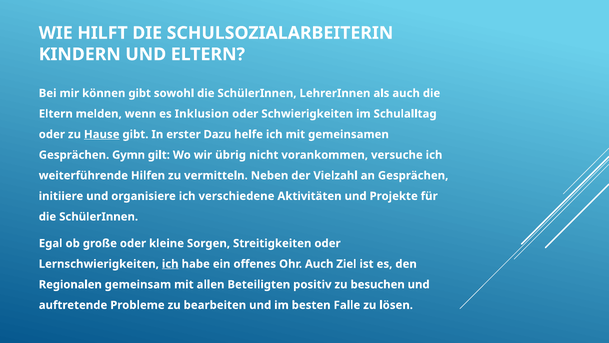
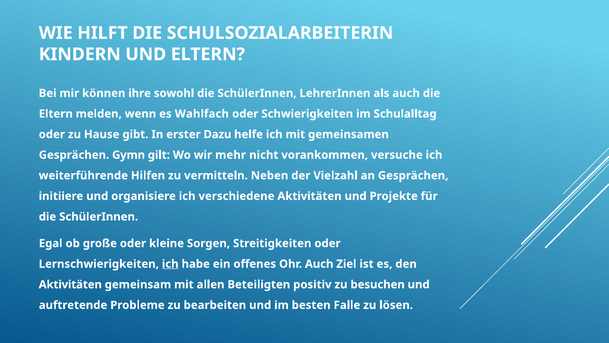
können gibt: gibt -> ihre (140, 93)
Inklusion: Inklusion -> Wahlfach (202, 114)
Hause underline: present -> none (102, 134)
übrig: übrig -> mehr (231, 155)
Regionalen: Regionalen -> Aktivitäten (70, 284)
